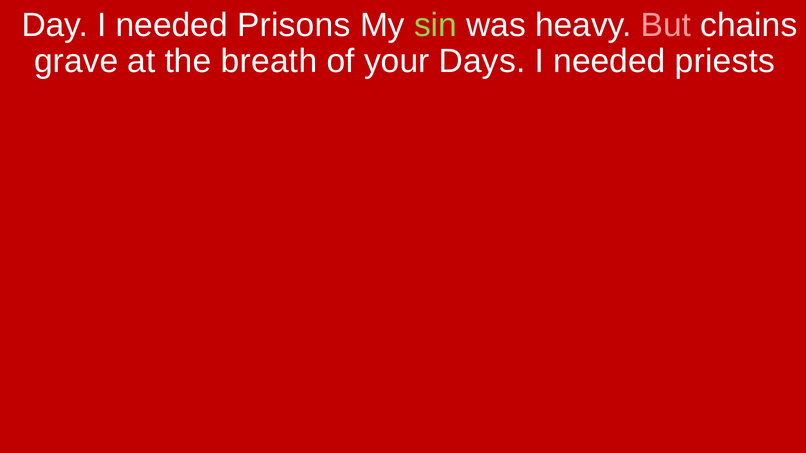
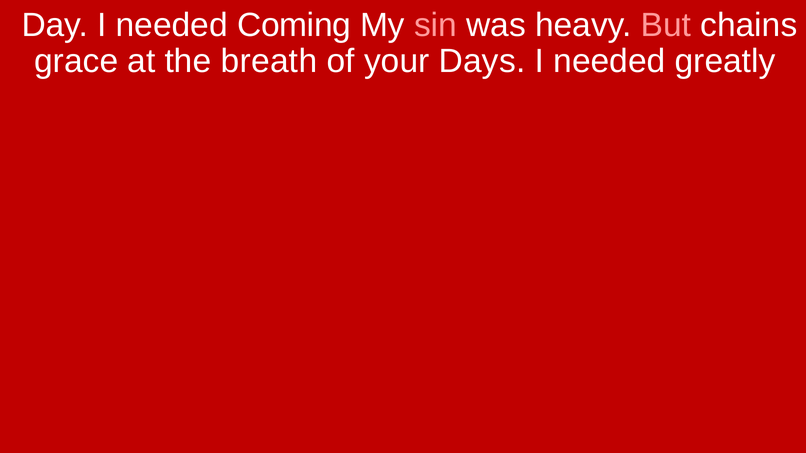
Prisons: Prisons -> Coming (294, 25)
sin colour: light green -> pink (435, 25)
grave: grave -> grace (76, 61)
priests: priests -> greatly (725, 61)
